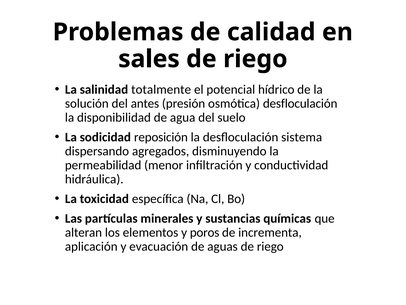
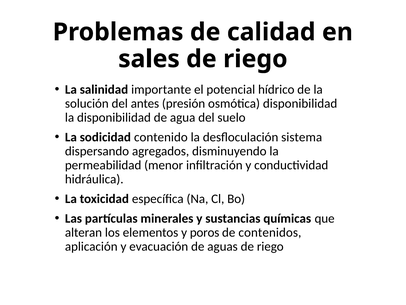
totalmente: totalmente -> importante (161, 89)
osmótica desfloculación: desfloculación -> disponibilidad (300, 103)
reposición: reposición -> contenido (161, 137)
incrementa: incrementa -> contenidos (270, 232)
